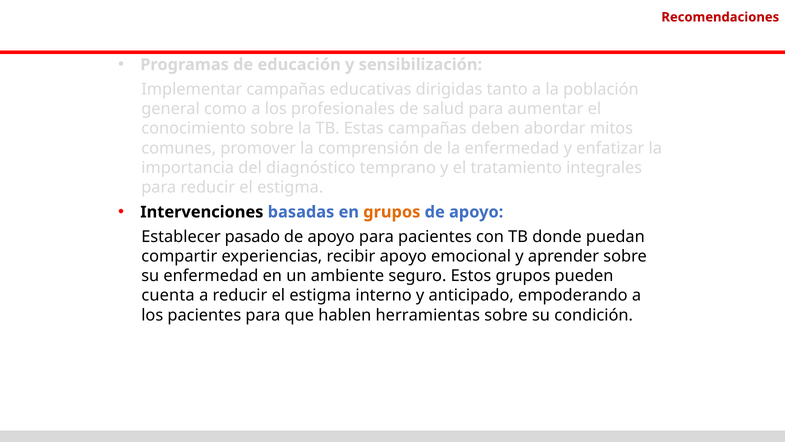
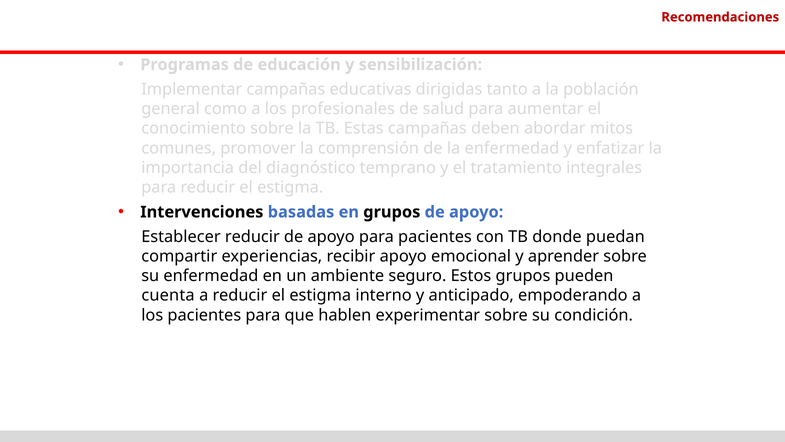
grupos colour: orange -> black (392, 212)
Establecer pasado: pasado -> reducir (252, 236)
herramientas: herramientas -> experimentar (428, 315)
